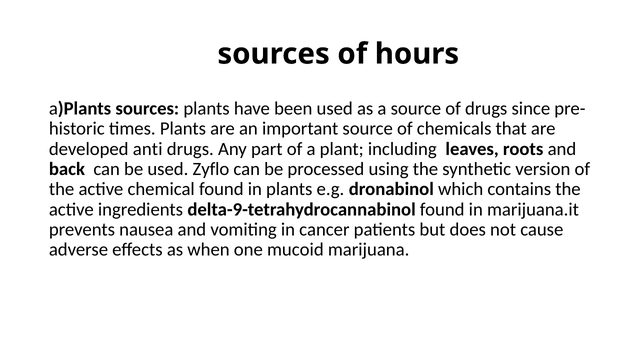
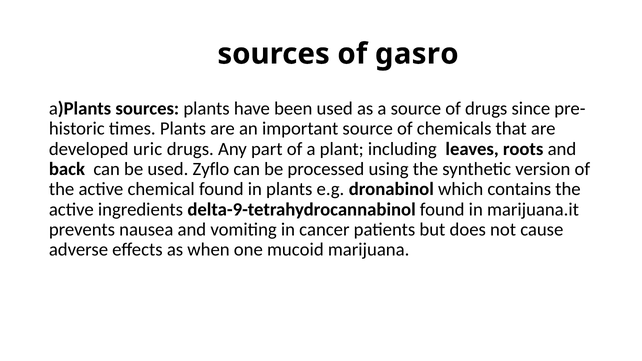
hours: hours -> gasro (417, 54)
anti: anti -> uric (148, 149)
